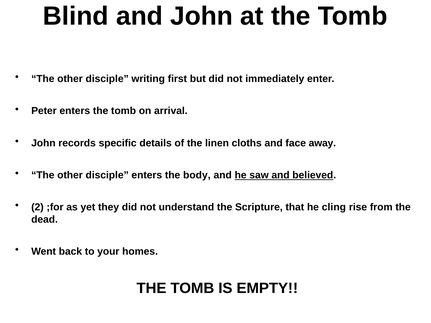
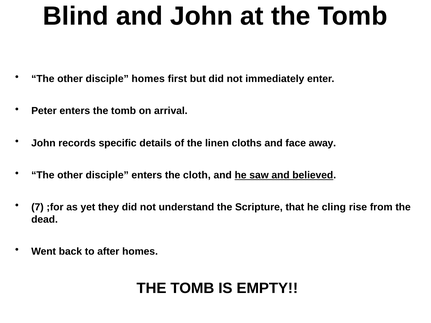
disciple writing: writing -> homes (148, 79)
body: body -> cloth (197, 175)
2: 2 -> 7 (37, 207)
your: your -> after (108, 252)
